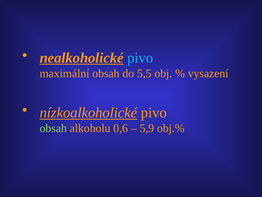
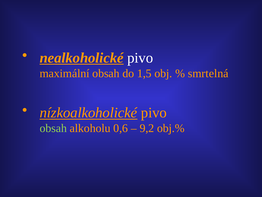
pivo colour: light blue -> white (140, 58)
5,5: 5,5 -> 1,5 (144, 73)
vysazení: vysazení -> smrtelná (208, 73)
5,9: 5,9 -> 9,2 (147, 128)
